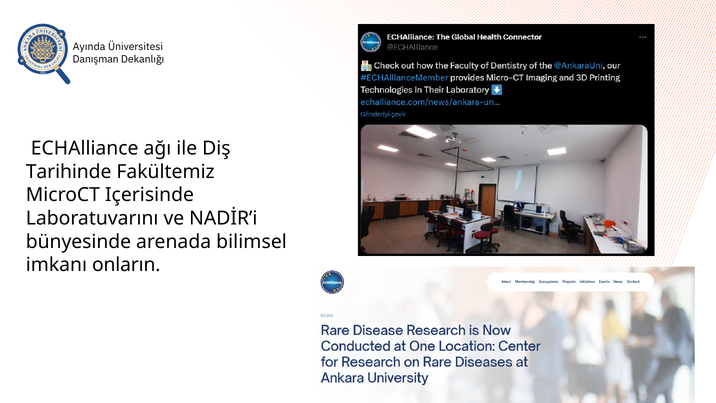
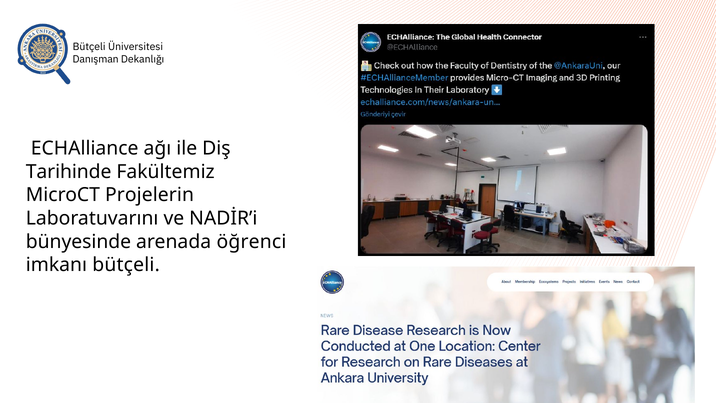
Ayında: Ayında -> Bütçeli (89, 47)
Içerisinde: Içerisinde -> Projelerin (149, 195)
bilimsel: bilimsel -> öğrenci (251, 241)
imkanı onların: onların -> bütçeli (126, 265)
